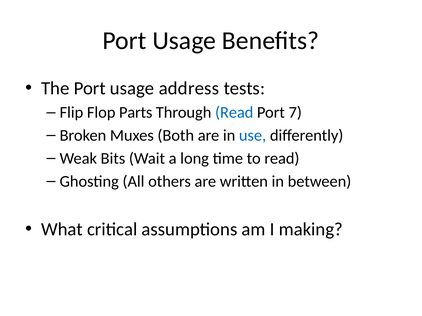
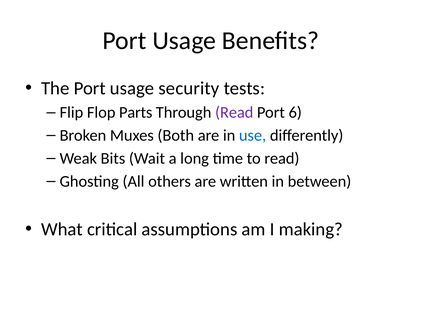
address: address -> security (189, 89)
Read colour: blue -> purple (234, 113)
7: 7 -> 6 (295, 113)
